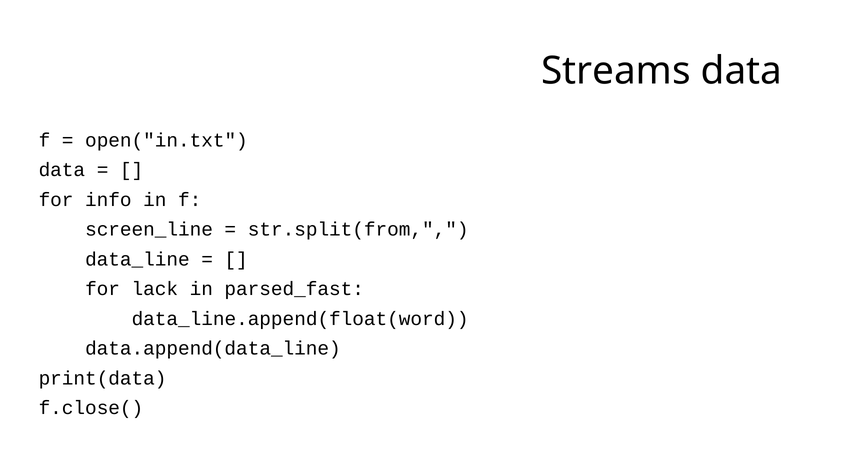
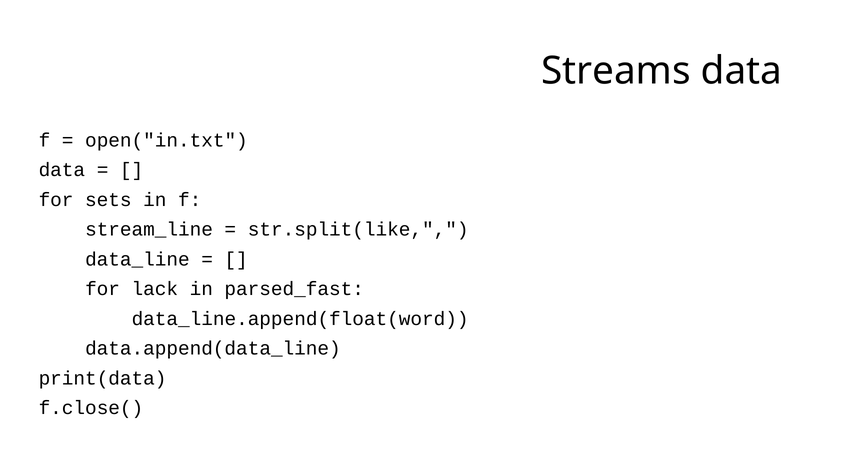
info: info -> sets (108, 200)
screen_line: screen_line -> stream_line (149, 230)
str.split(from: str.split(from -> str.split(like (358, 230)
